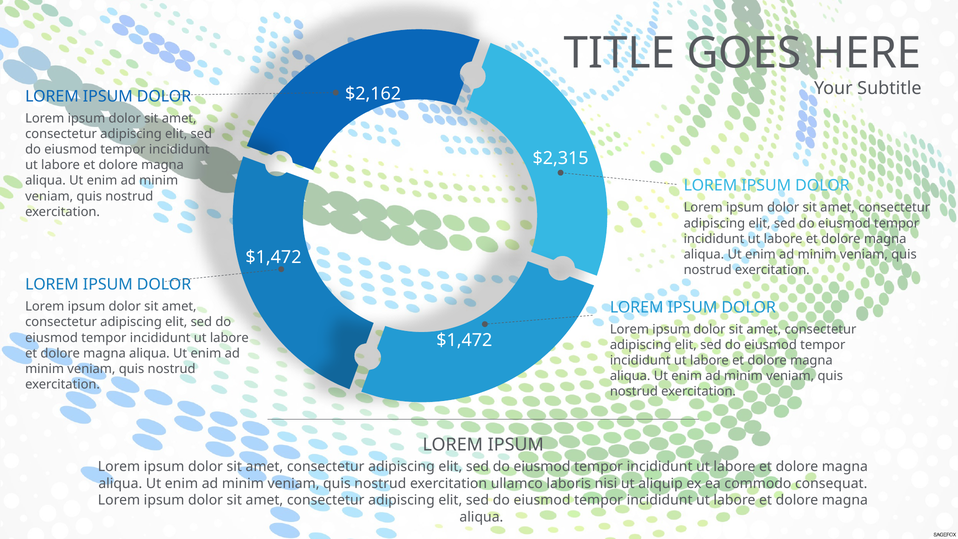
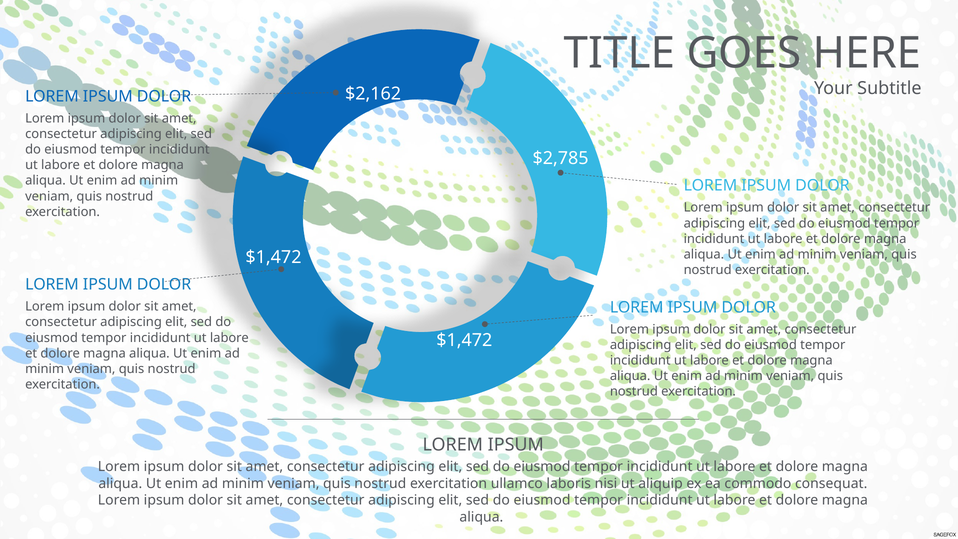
$2,315: $2,315 -> $2,785 (561, 158)
